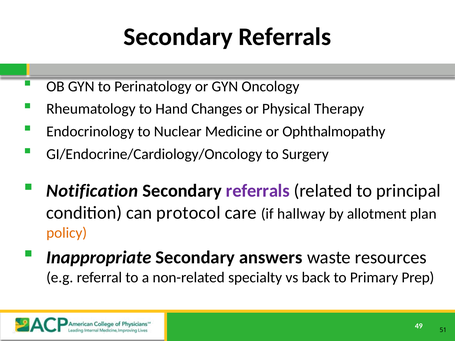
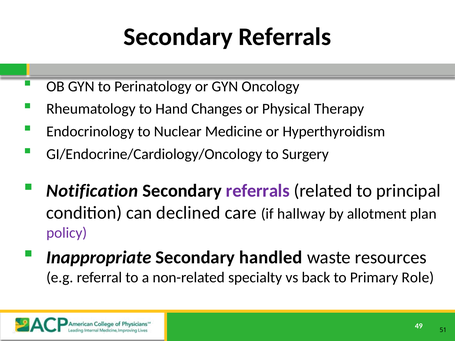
Ophthalmopathy: Ophthalmopathy -> Hyperthyroidism (334, 132)
protocol: protocol -> declined (188, 213)
policy colour: orange -> purple (67, 233)
answers: answers -> handled (271, 258)
Prep: Prep -> Role (418, 278)
